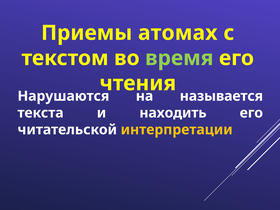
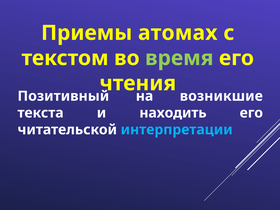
Нарушаются: Нарушаются -> Позитивный (63, 96)
называется: называется -> возникшие (221, 96)
интерпретации colour: yellow -> light blue (177, 130)
